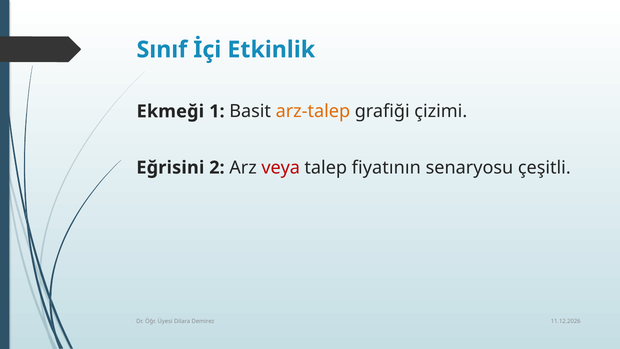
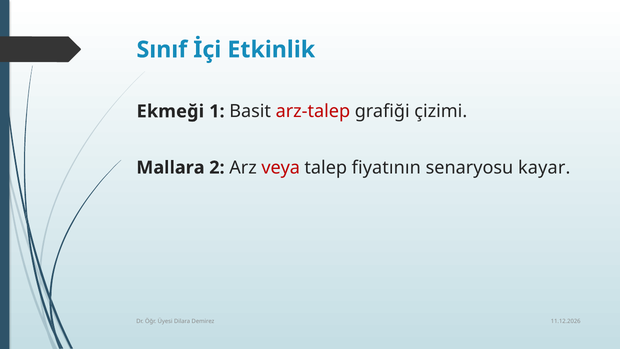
arz-talep colour: orange -> red (313, 111)
Eğrisini: Eğrisini -> Mallara (170, 168)
çeşitli: çeşitli -> kayar (544, 168)
